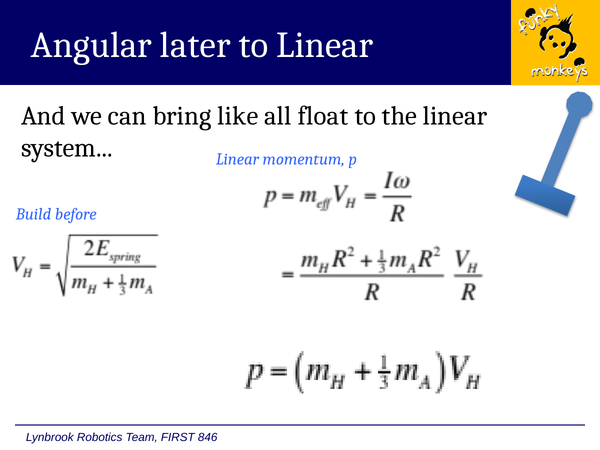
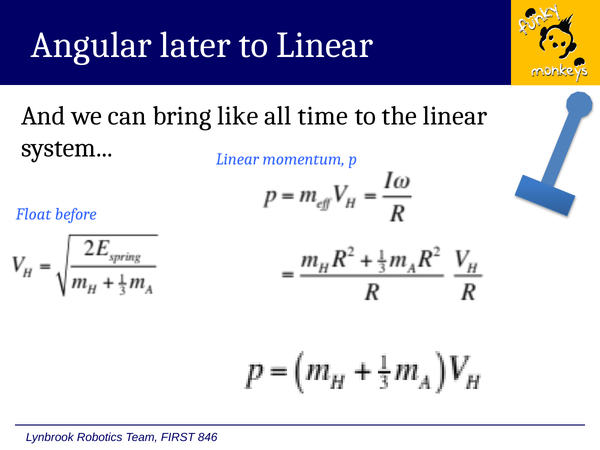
float: float -> time (323, 116)
Build: Build -> Float (34, 214)
